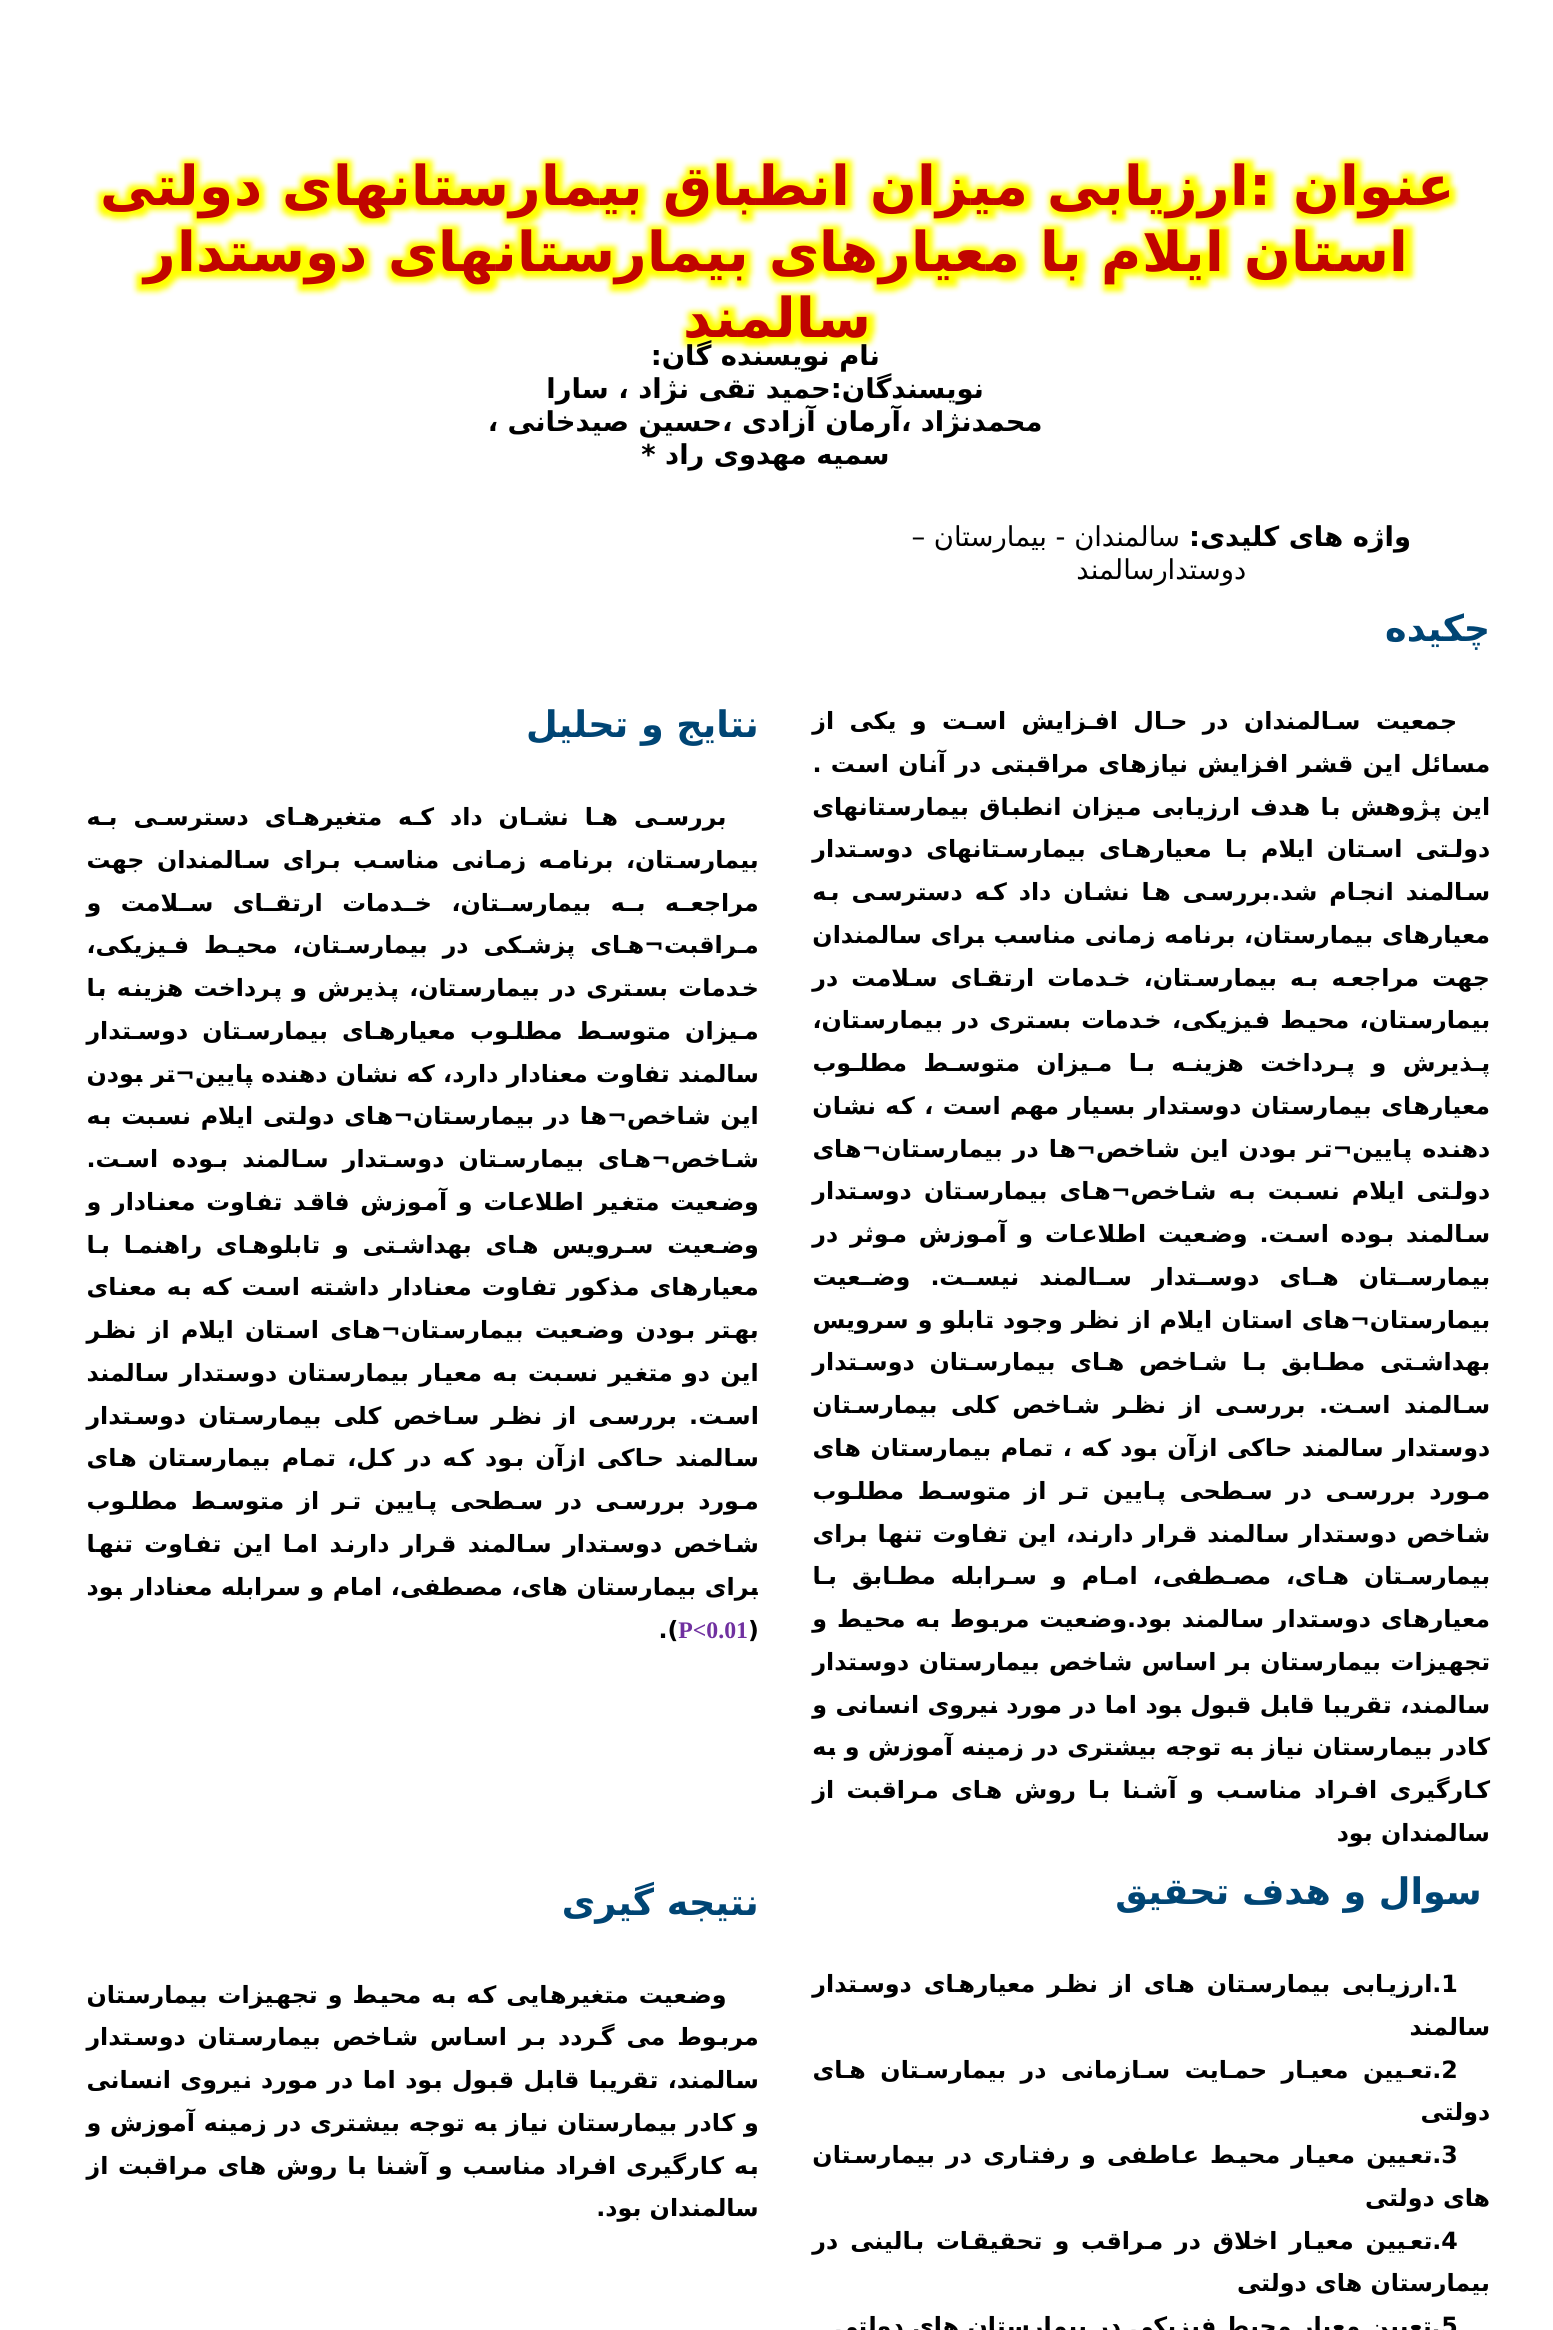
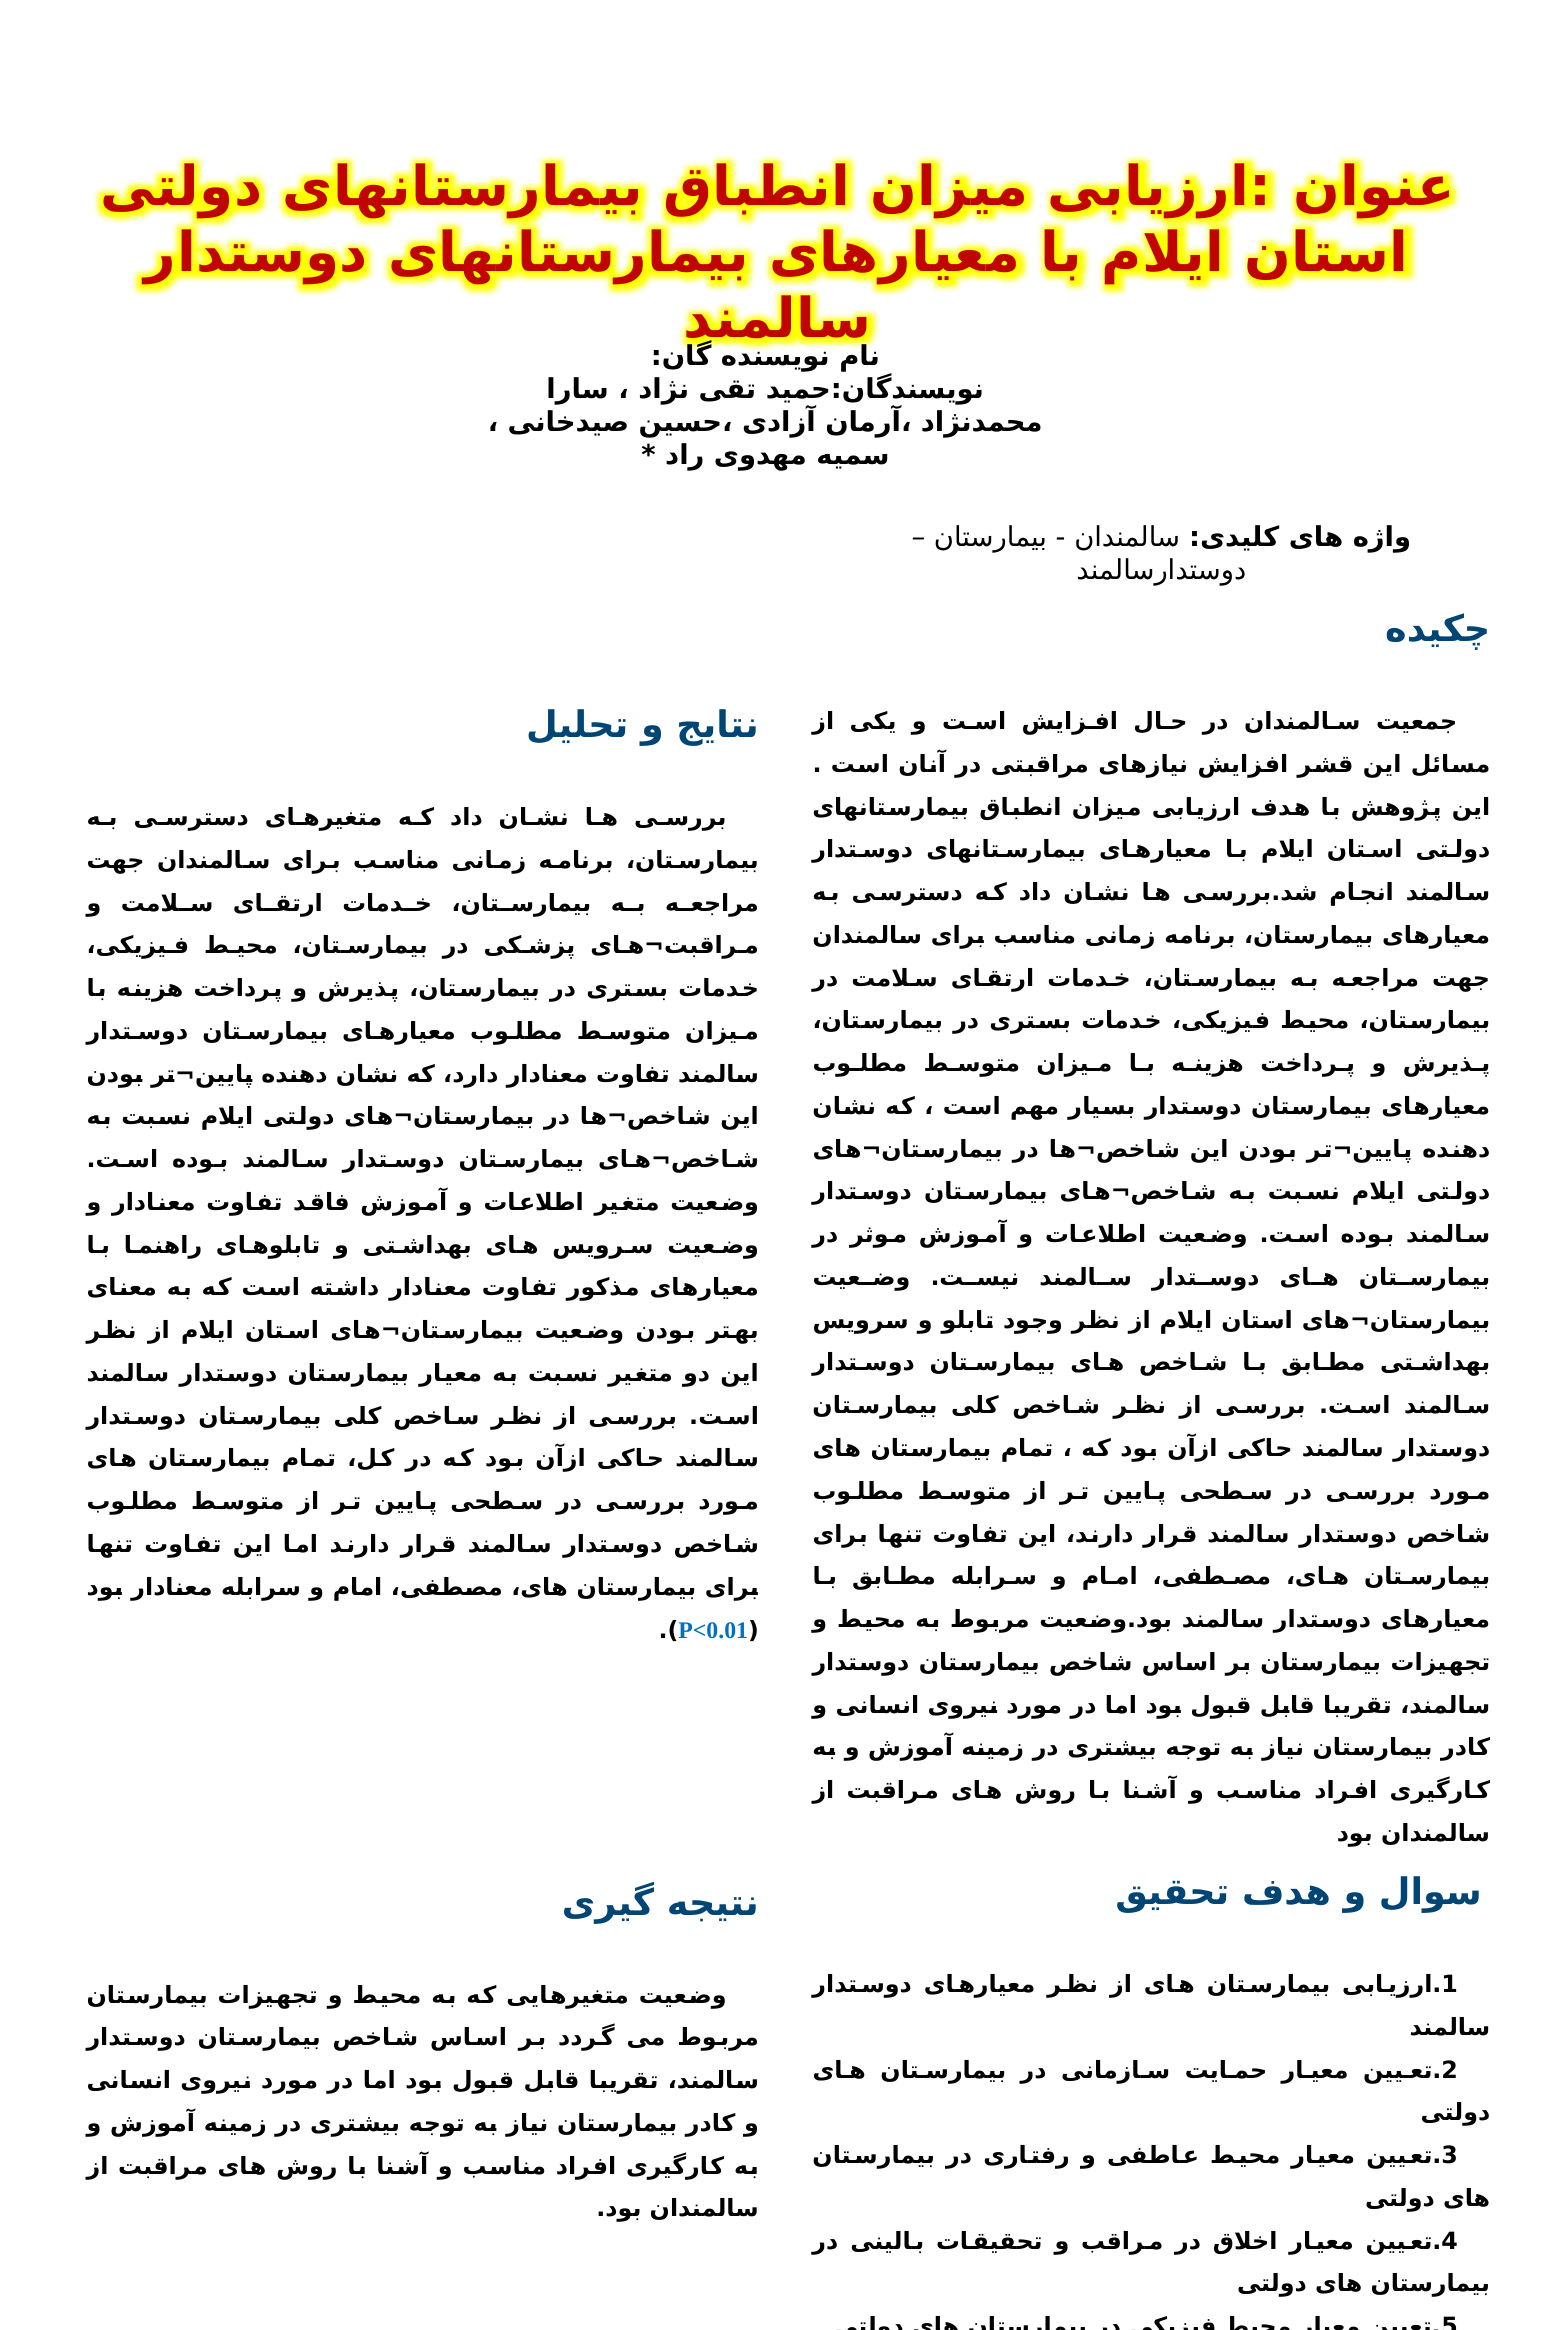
P<0.01 colour: purple -> blue (713, 1630)
